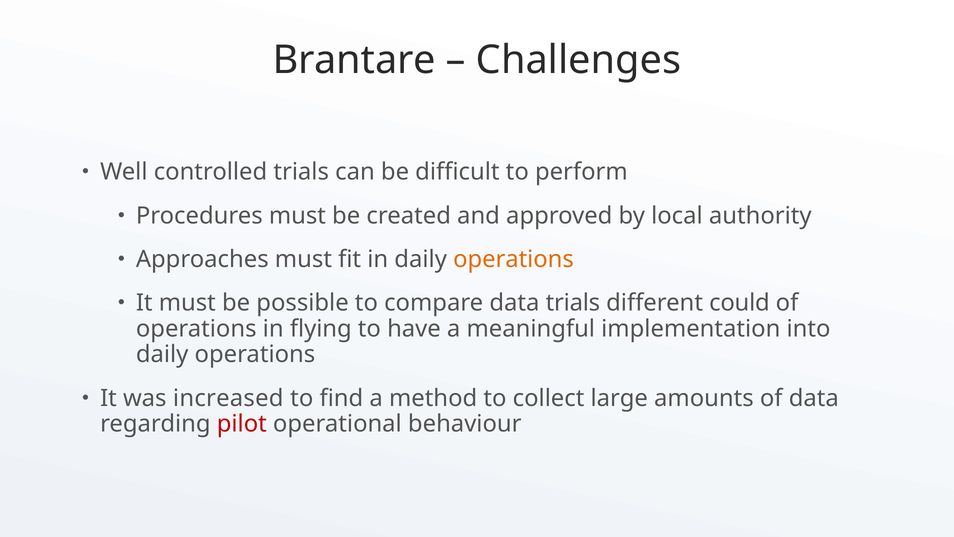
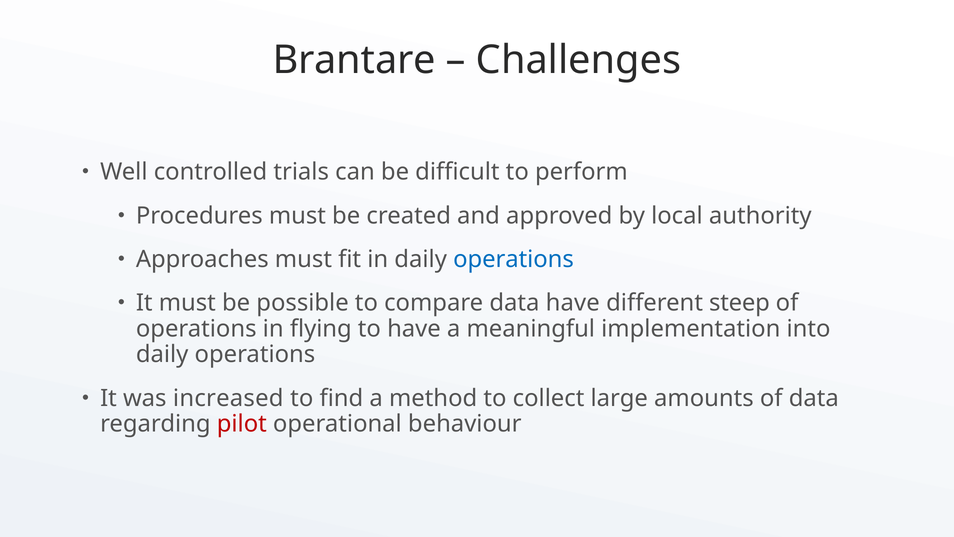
operations colour: orange -> blue (513, 259)
data trials: trials -> have (573, 303)
could: could -> steep (739, 303)
